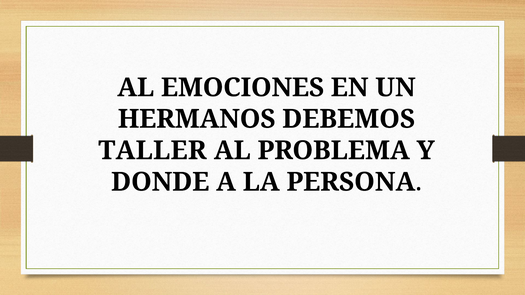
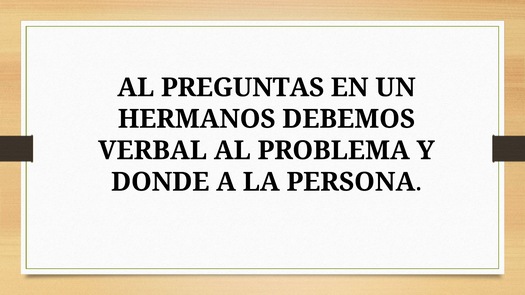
EMOCIONES: EMOCIONES -> PREGUNTAS (243, 88)
TALLER: TALLER -> VERBAL (153, 151)
